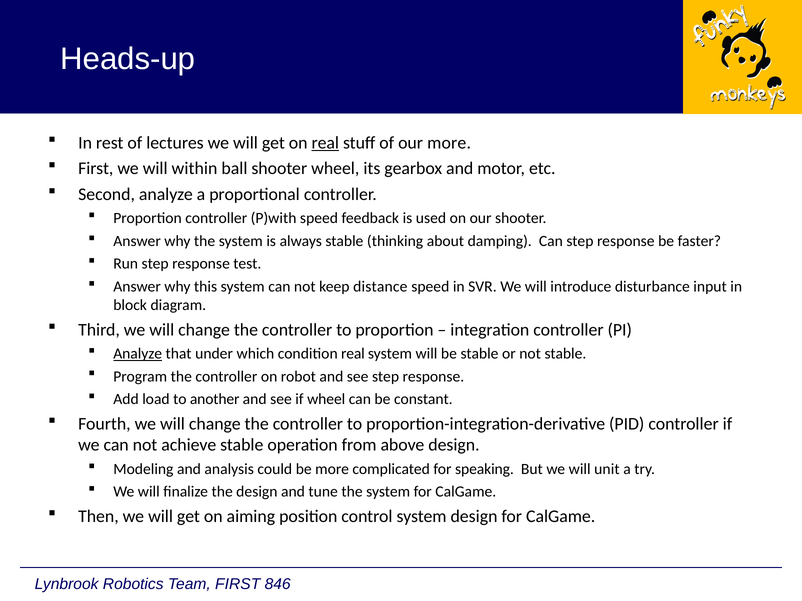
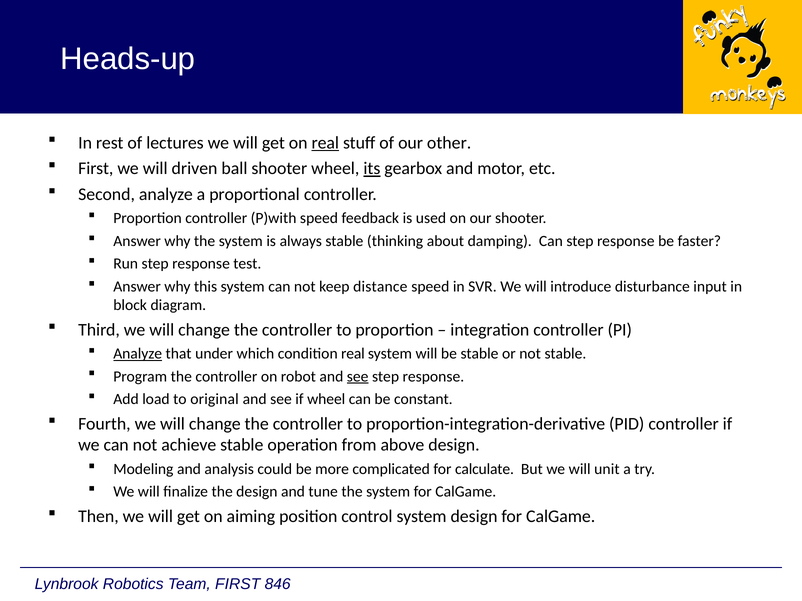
our more: more -> other (449, 143)
within: within -> driven (195, 169)
its underline: none -> present (372, 169)
see underline: none -> present (358, 377)
another: another -> original (215, 399)
speaking: speaking -> calculate (484, 469)
